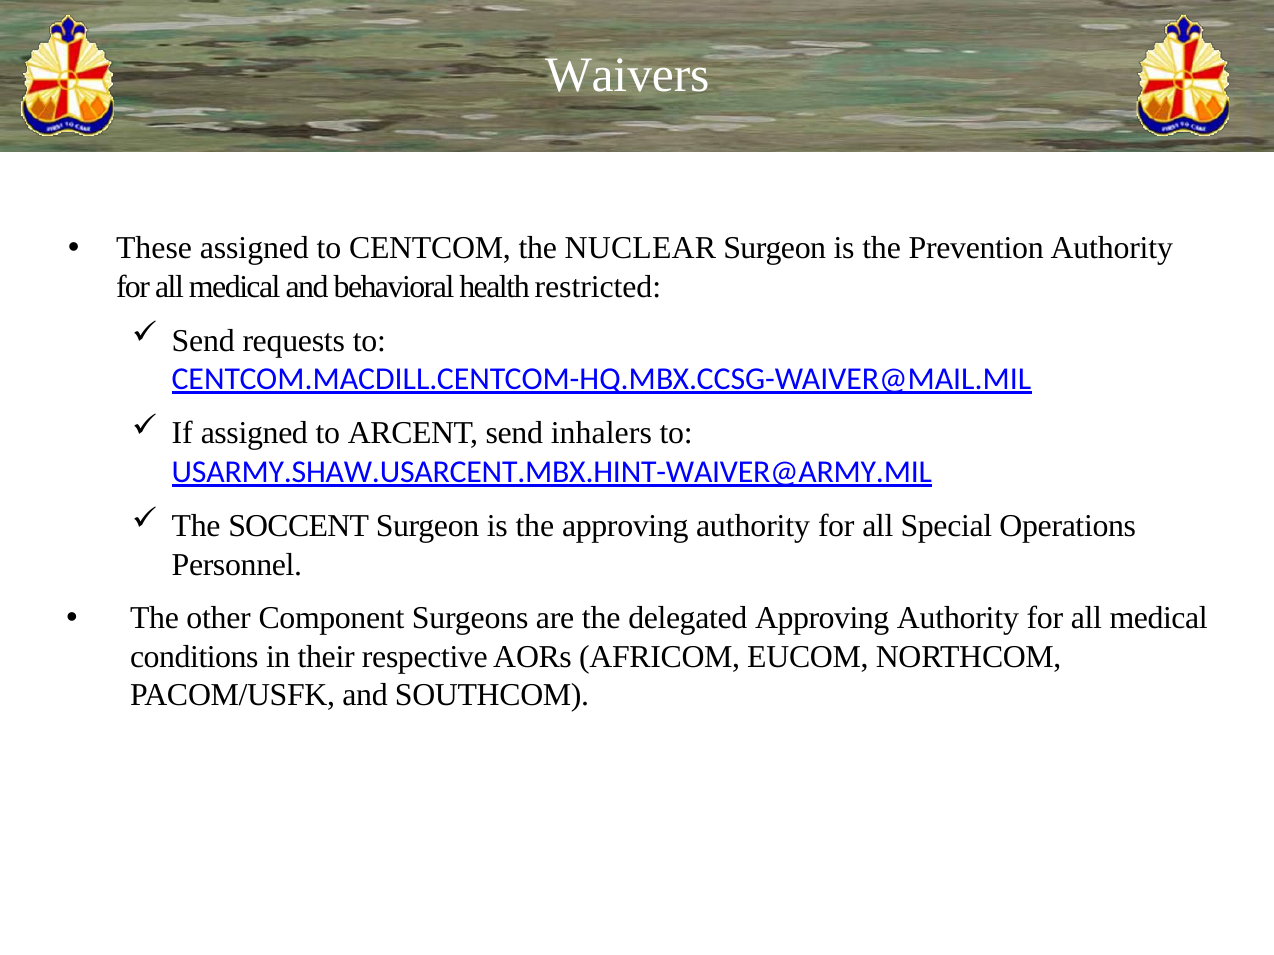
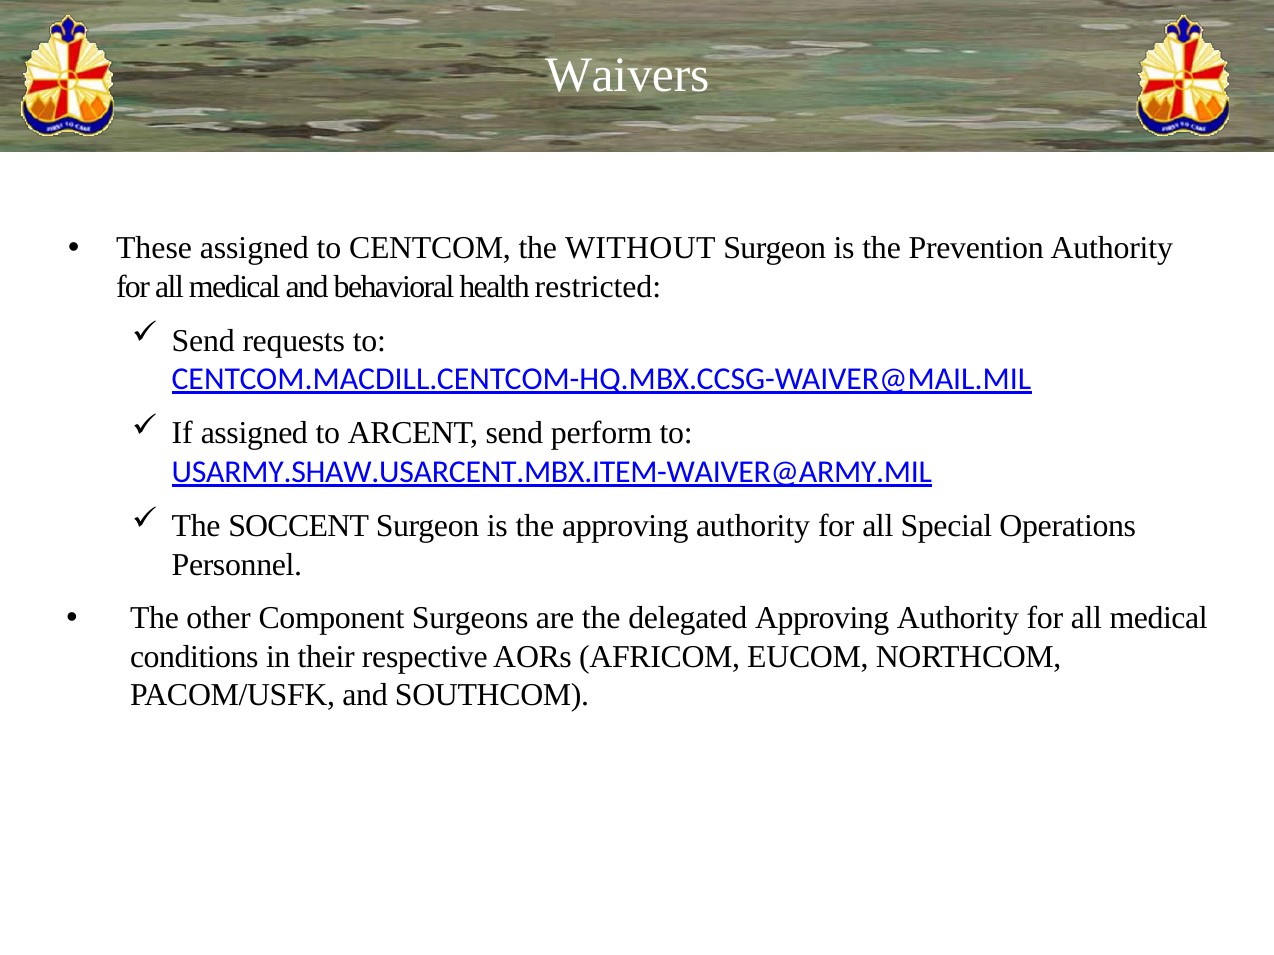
NUCLEAR: NUCLEAR -> WITHOUT (640, 249)
inhalers: inhalers -> perform (602, 434)
USARMY.SHAW.USARCENT.MBX.HINT-WAIVER@ARMY.MIL: USARMY.SHAW.USARCENT.MBX.HINT-WAIVER@ARMY.MIL -> USARMY.SHAW.USARCENT.MBX.ITEM-WAIVER@ARMY.MIL (552, 472)
